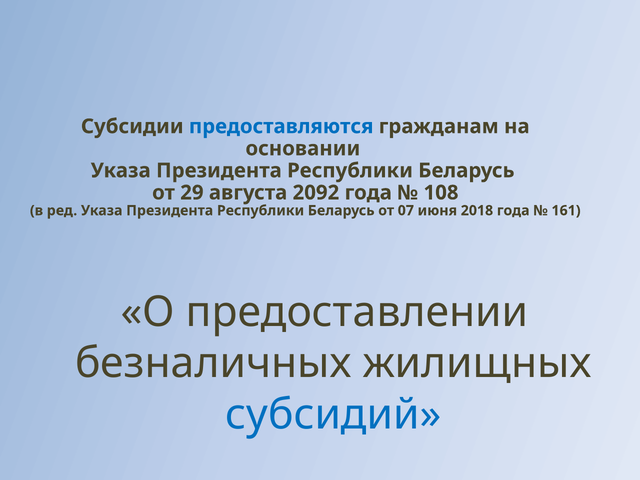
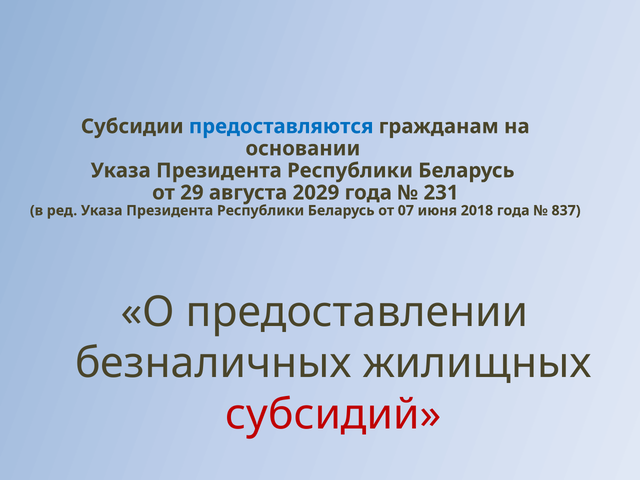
2092: 2092 -> 2029 (316, 193)
108: 108 -> 231 (441, 193)
161: 161 -> 837 (566, 211)
субсидий colour: blue -> red (333, 414)
